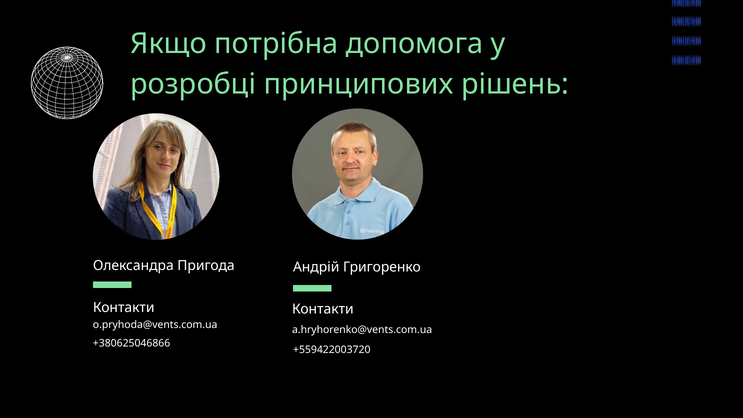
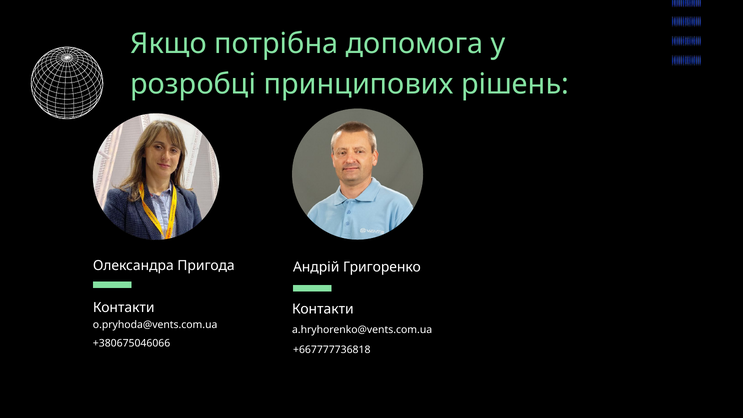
+380625046866: +380625046866 -> +380675046066 (132, 343)
+559422003720: +559422003720 -> +667777736818 (332, 350)
